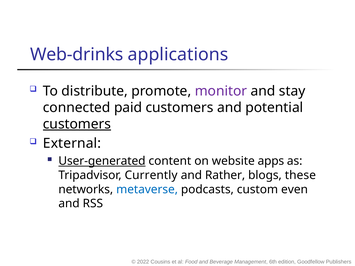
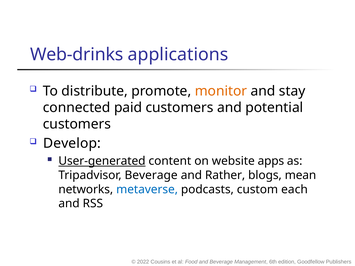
monitor colour: purple -> orange (221, 91)
customers underline: present -> none (77, 124)
External: External -> Develop (72, 144)
Tripadvisor Currently: Currently -> Beverage (151, 175)
these: these -> mean (301, 175)
even: even -> each (294, 190)
